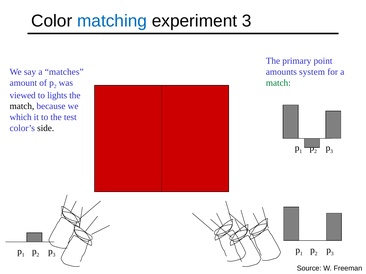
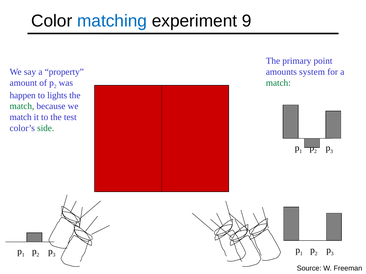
experiment 3: 3 -> 9 (247, 21)
matches: matches -> property (64, 72)
viewed: viewed -> happen (23, 95)
match colour: black -> green (22, 106)
which: which -> match (21, 117)
side colour: black -> green (46, 128)
